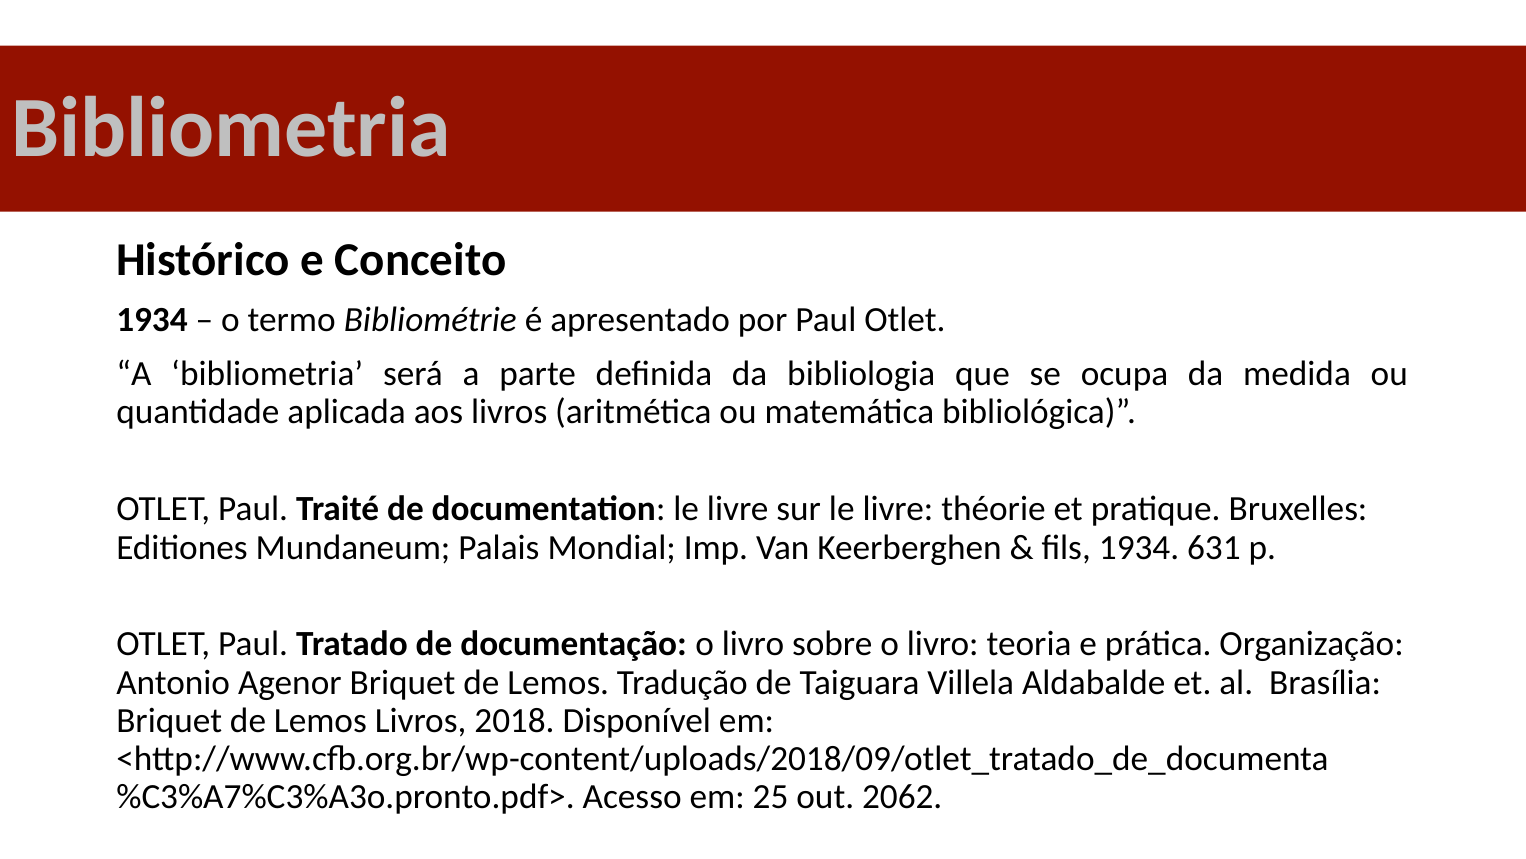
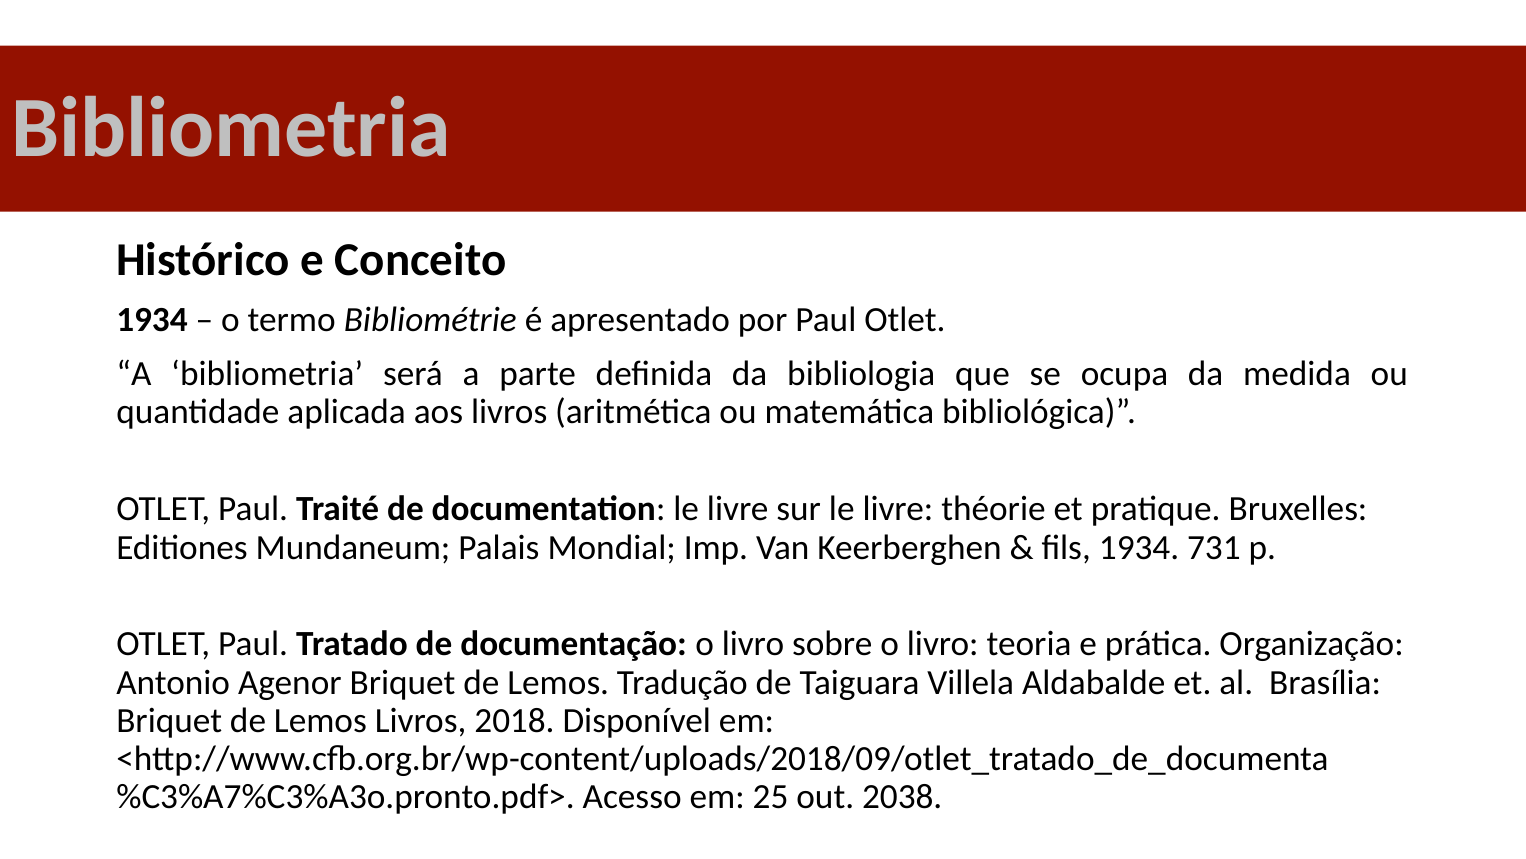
631: 631 -> 731 (1214, 547)
2062: 2062 -> 2038 (902, 796)
